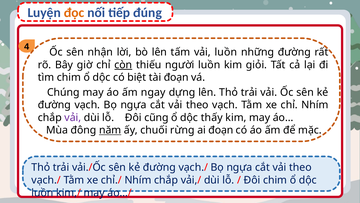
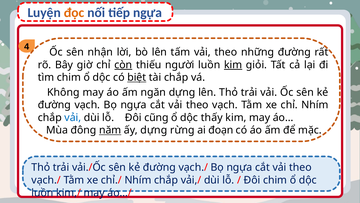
tiếp đúng: đúng -> ngựa (148, 13)
tấm vải luồn: luồn -> theo (226, 52)
kim underline: none -> present (233, 65)
biệt underline: none -> present (137, 77)
tài đoạn: đoạn -> chắp (176, 77)
Chúng: Chúng -> Không (63, 92)
ngay: ngay -> ngăn (153, 92)
vải colour: purple -> blue (73, 117)
ấy chuối: chuối -> dựng (154, 130)
